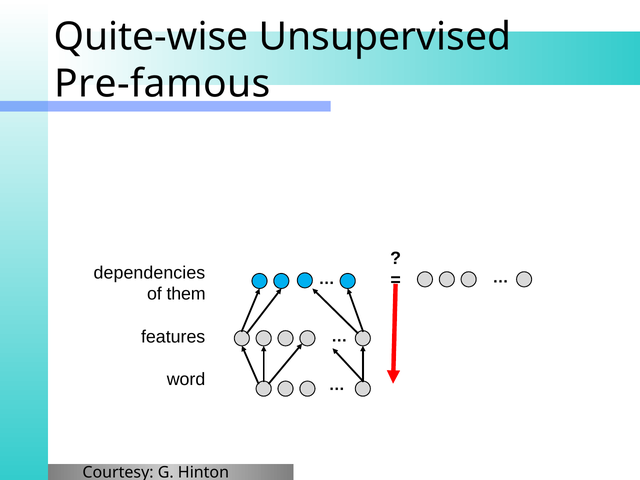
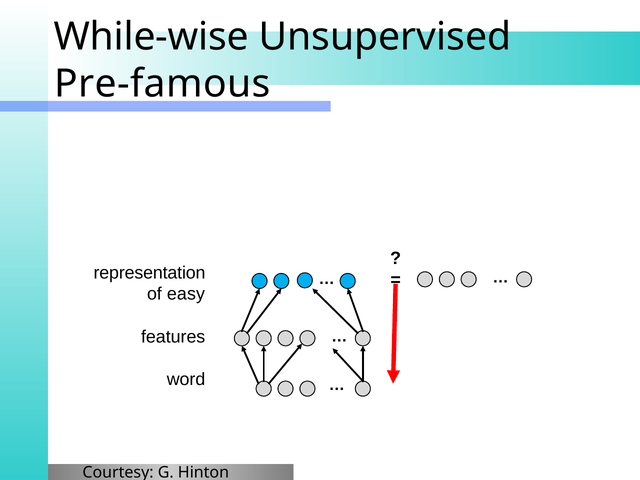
Quite-wise: Quite-wise -> While-wise (151, 37)
dependencies: dependencies -> representation (150, 273)
them: them -> easy (186, 294)
